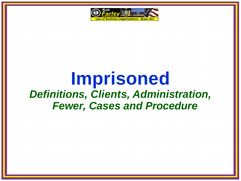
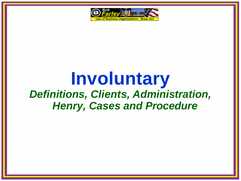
Imprisoned: Imprisoned -> Involuntary (120, 79)
Fewer: Fewer -> Henry (69, 106)
